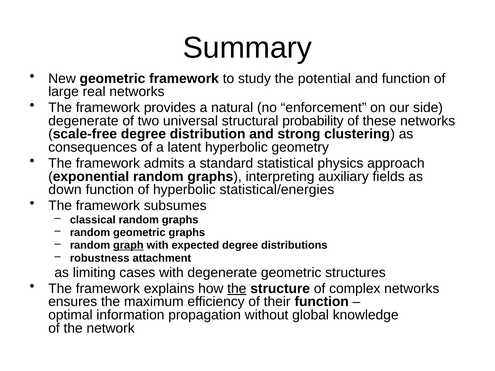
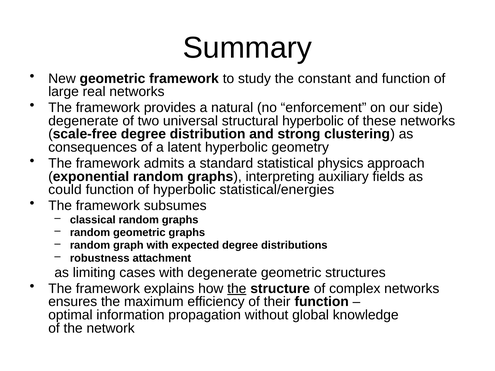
potential: potential -> constant (324, 79)
structural probability: probability -> hyperbolic (313, 121)
down: down -> could (65, 190)
graph underline: present -> none (128, 246)
